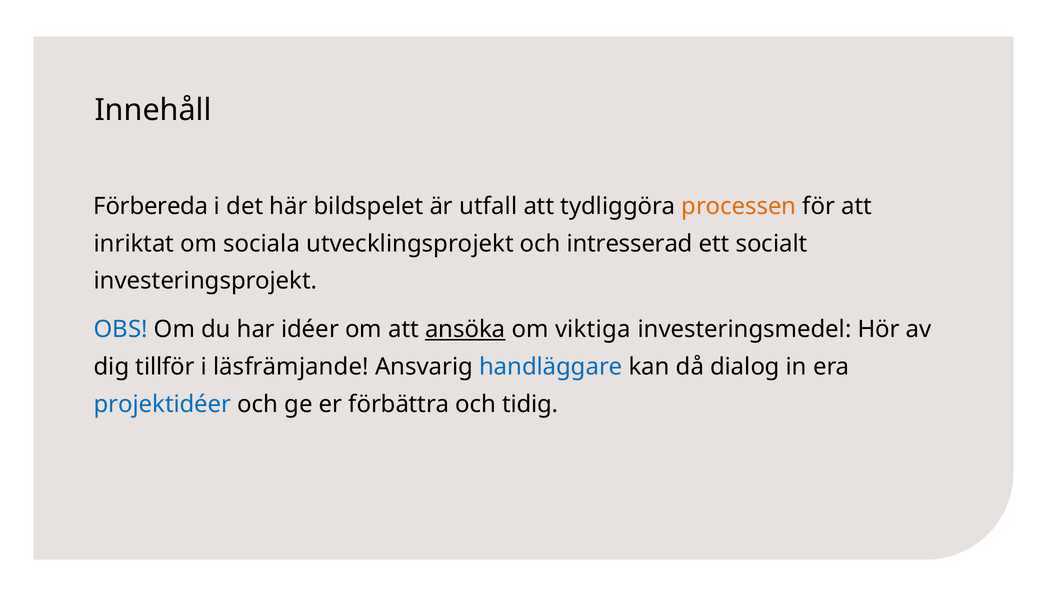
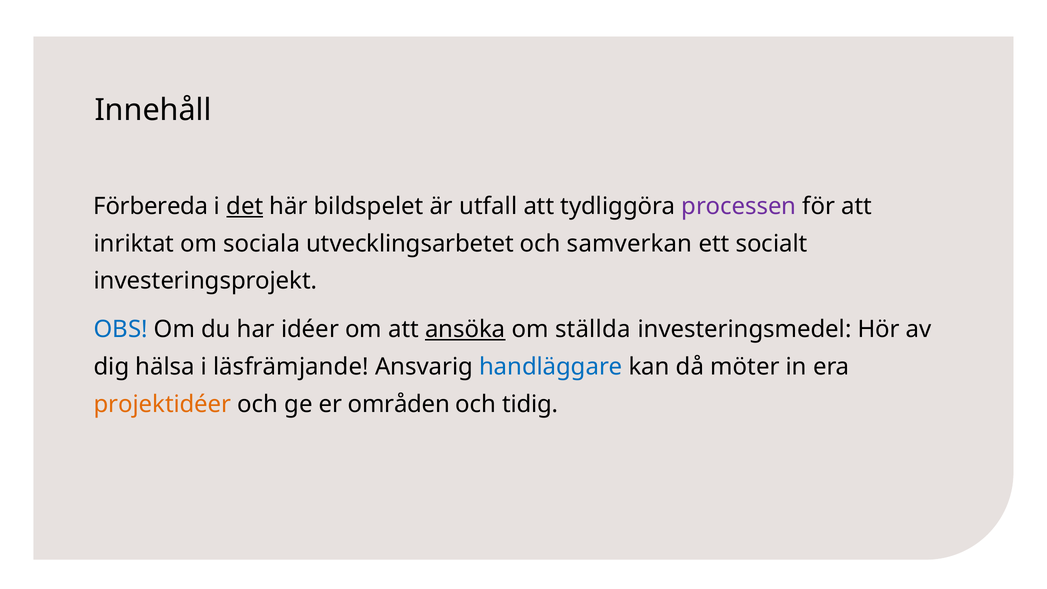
det underline: none -> present (245, 206)
processen colour: orange -> purple (739, 206)
utvecklingsprojekt: utvecklingsprojekt -> utvecklingsarbetet (410, 244)
intresserad: intresserad -> samverkan (630, 244)
viktiga: viktiga -> ställda (593, 329)
tillför: tillför -> hälsa (165, 367)
dialog: dialog -> möter (745, 367)
projektidéer colour: blue -> orange (163, 404)
förbättra: förbättra -> områden (399, 404)
